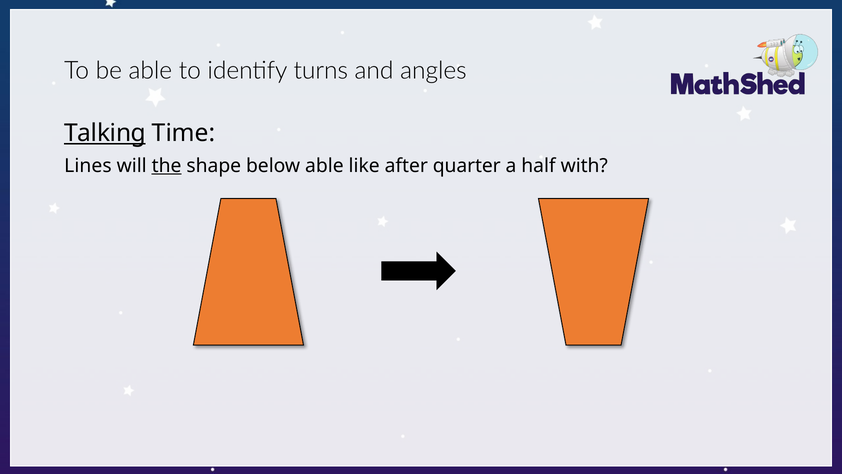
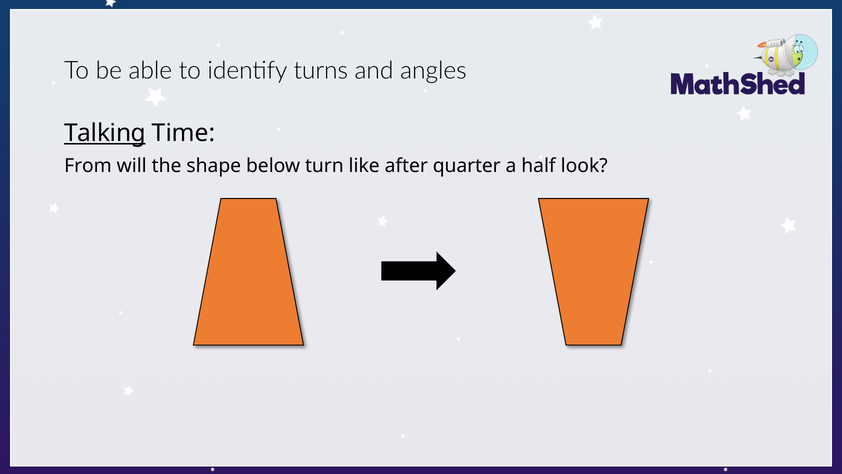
Lines: Lines -> From (88, 166)
the underline: present -> none (167, 166)
below able: able -> turn (324, 166)
with: with -> look (584, 166)
